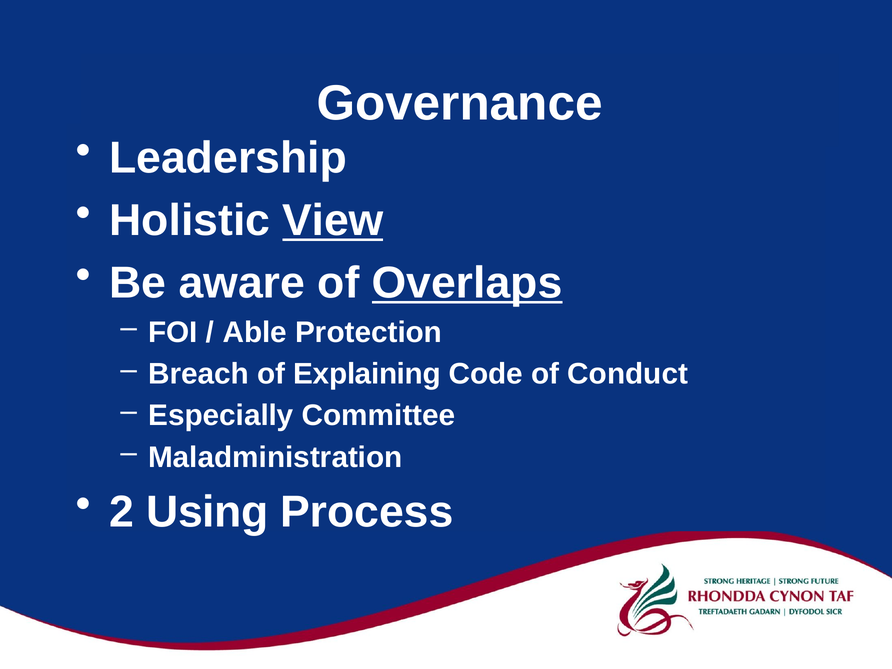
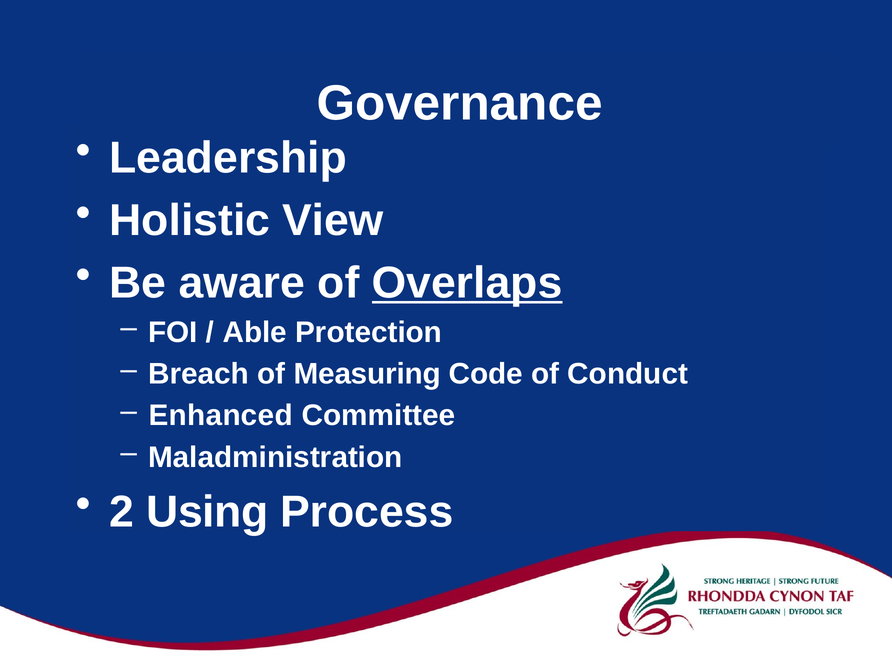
View underline: present -> none (333, 221)
Explaining: Explaining -> Measuring (367, 374)
Especially: Especially -> Enhanced (221, 416)
